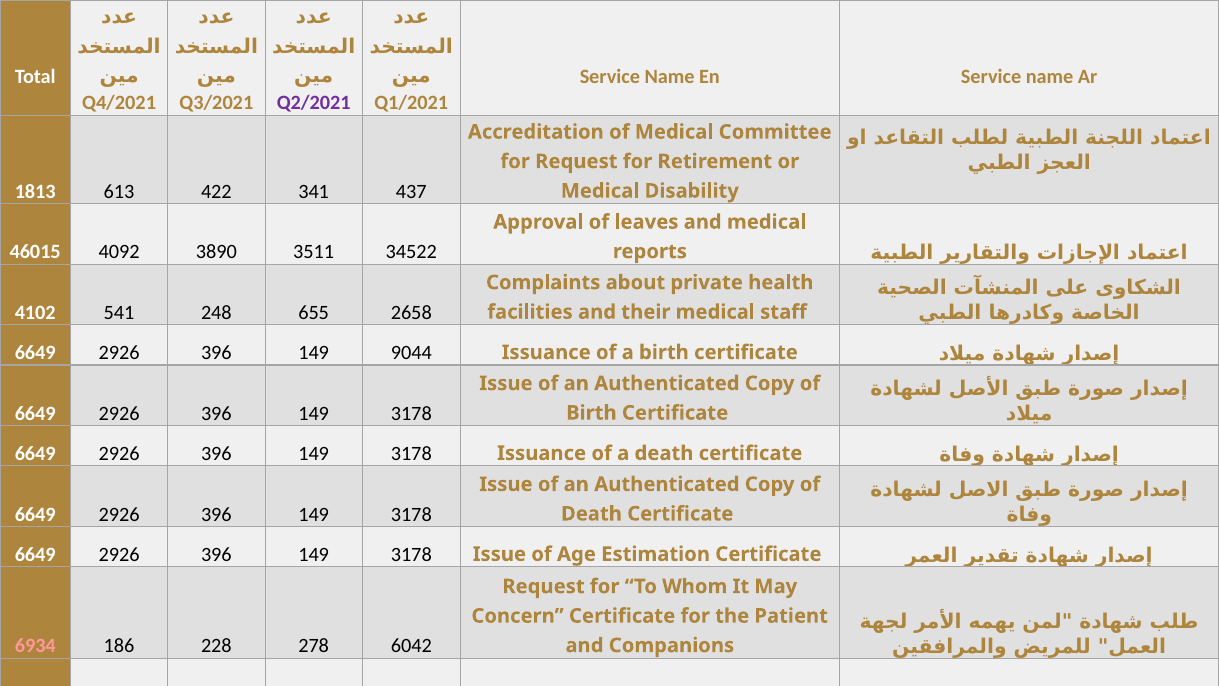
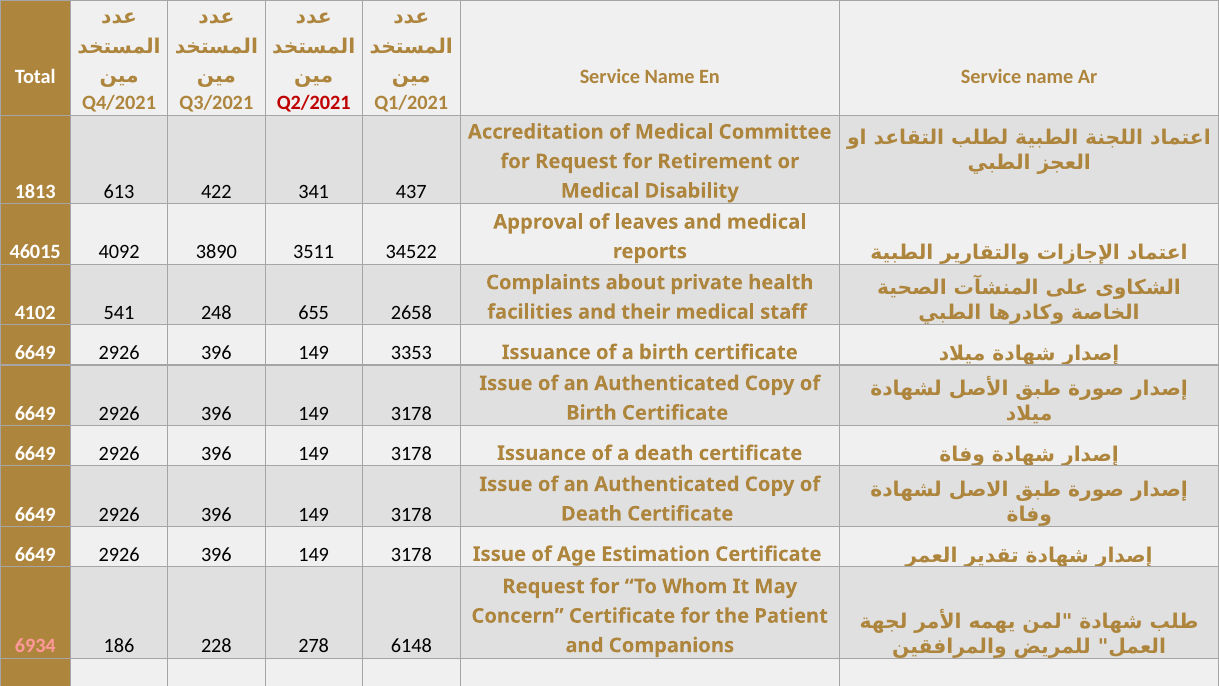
Q2/2021 colour: purple -> red (314, 103)
9044: 9044 -> 3353 (411, 353)
6042: 6042 -> 6148 (411, 646)
